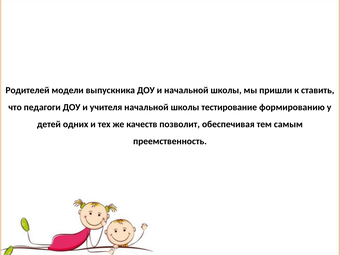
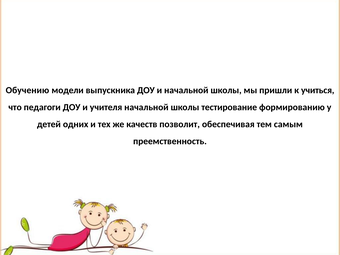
Родителей: Родителей -> Обучению (27, 90)
ставить: ставить -> учиться (318, 90)
